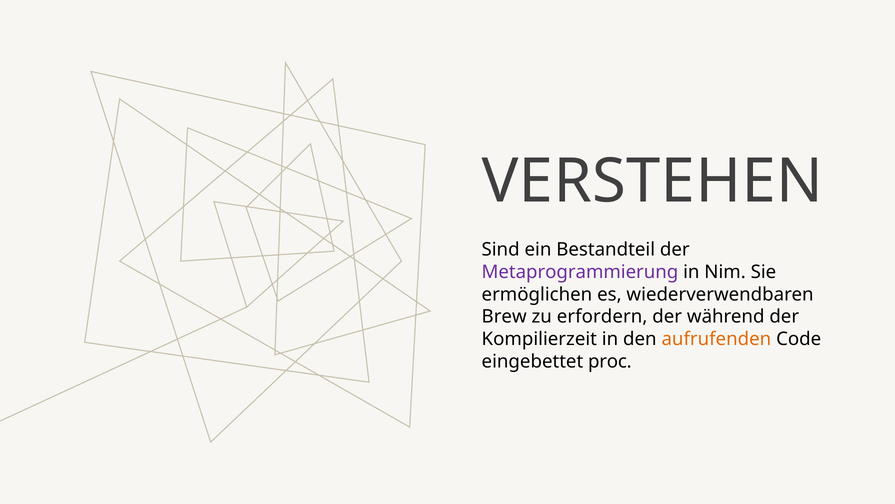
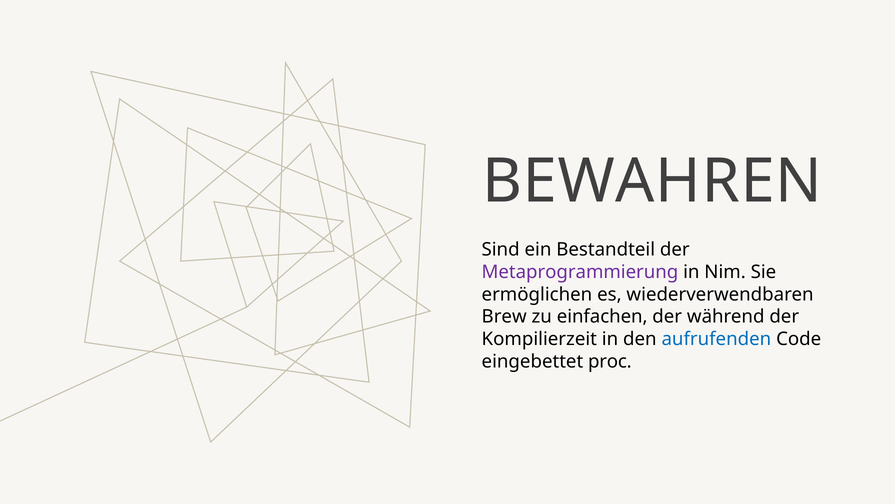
VERSTEHEN: VERSTEHEN -> BEWAHREN (652, 181)
erfordern: erfordern -> einfachen (602, 316)
aufrufenden colour: orange -> blue (716, 339)
